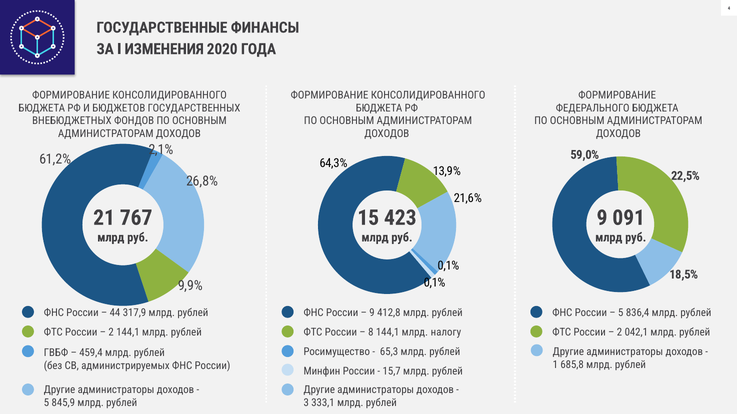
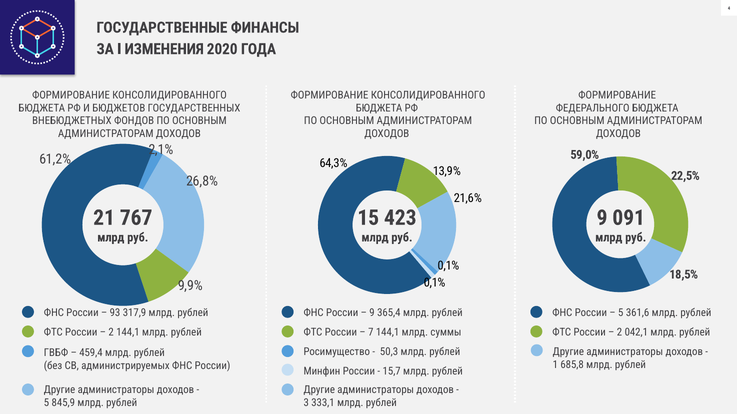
44: 44 -> 93 (115, 313)
412,8: 412,8 -> 365,4 (389, 313)
836,4: 836,4 -> 361,6 (638, 313)
8: 8 -> 7 (371, 333)
налогу: налогу -> суммы (446, 333)
65,3: 65,3 -> 50,3 (389, 352)
